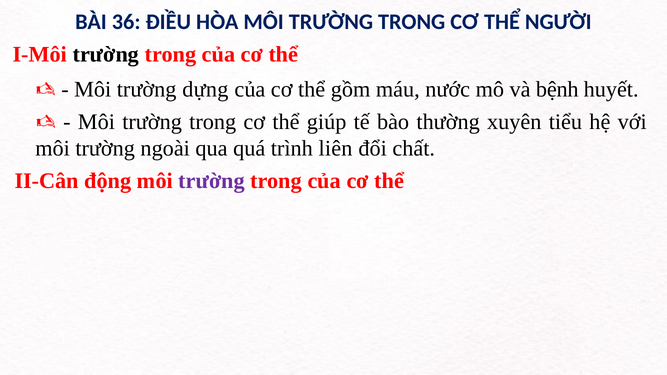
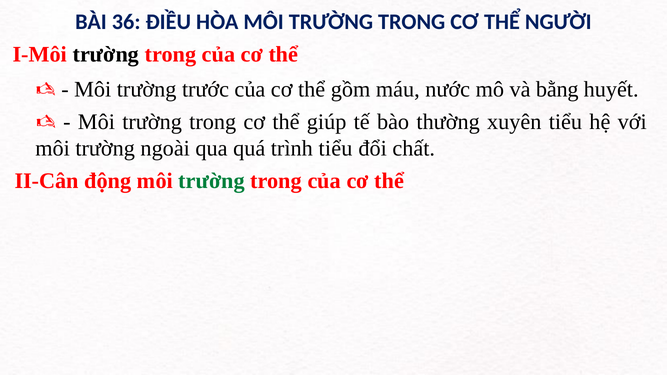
dựng: dựng -> trước (206, 90)
bệnh: bệnh -> bằng (557, 90)
trình liên: liên -> tiểu (336, 149)
trường colour: purple -> green (212, 181)
